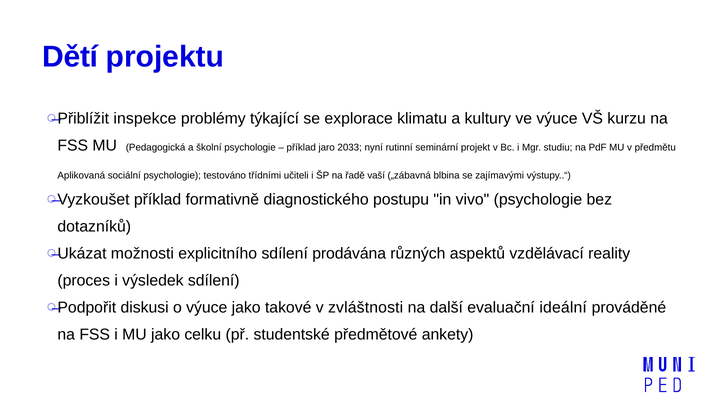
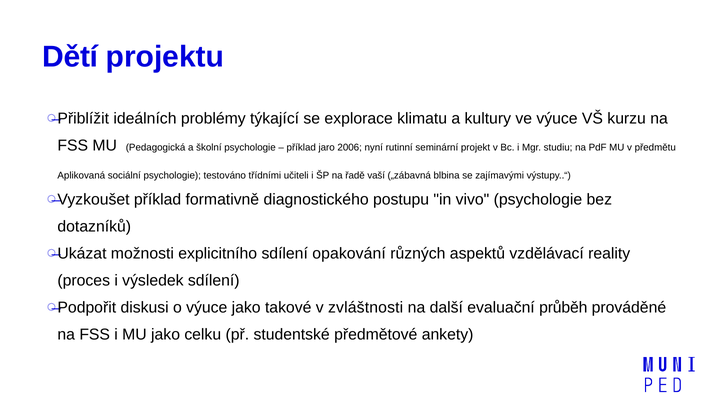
inspekce: inspekce -> ideálních (145, 119)
2033: 2033 -> 2006 (350, 148)
prodávána: prodávána -> opakování (349, 254)
ideální: ideální -> průběh (563, 308)
